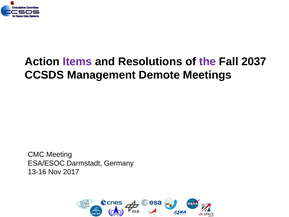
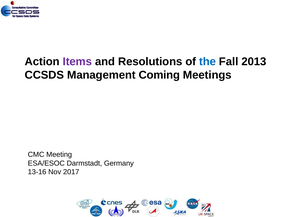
the colour: purple -> blue (208, 61)
2037: 2037 -> 2013 (254, 61)
Demote: Demote -> Coming (159, 75)
